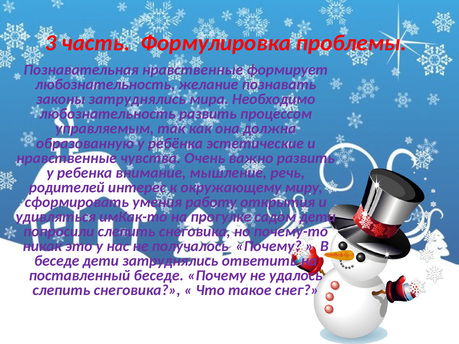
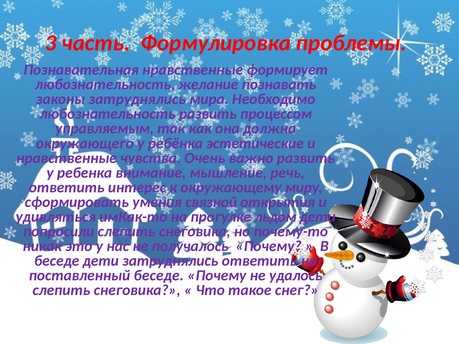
образованную: образованную -> окружающего (85, 143)
родителей: родителей -> ответить (67, 187)
работу: работу -> связной (211, 202)
садом: садом -> льдом (275, 217)
